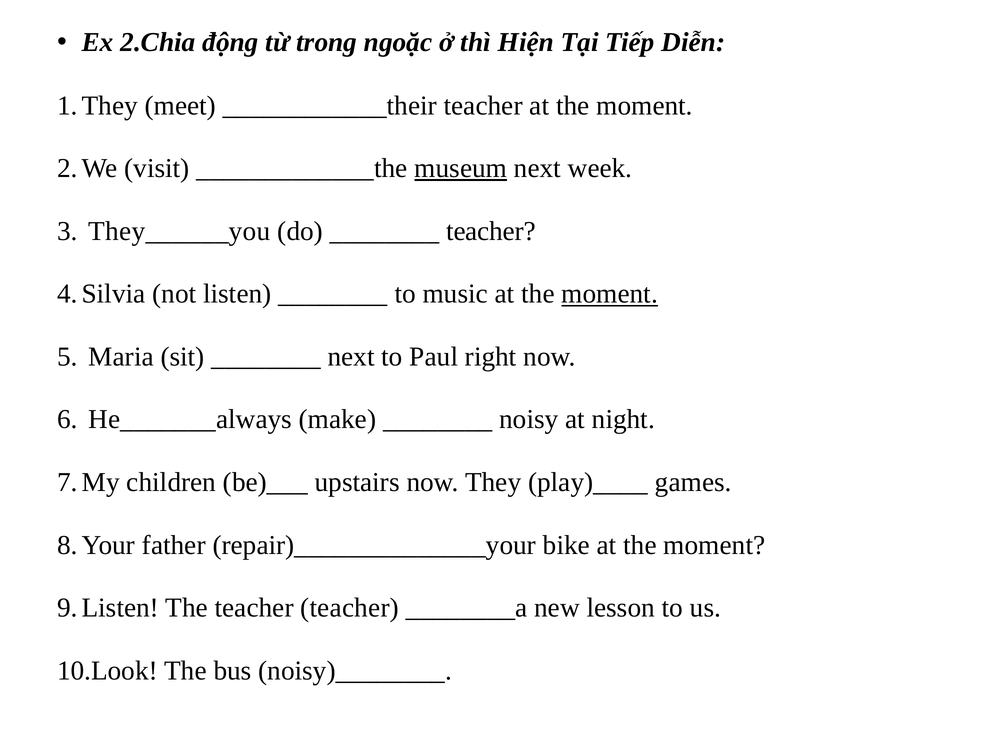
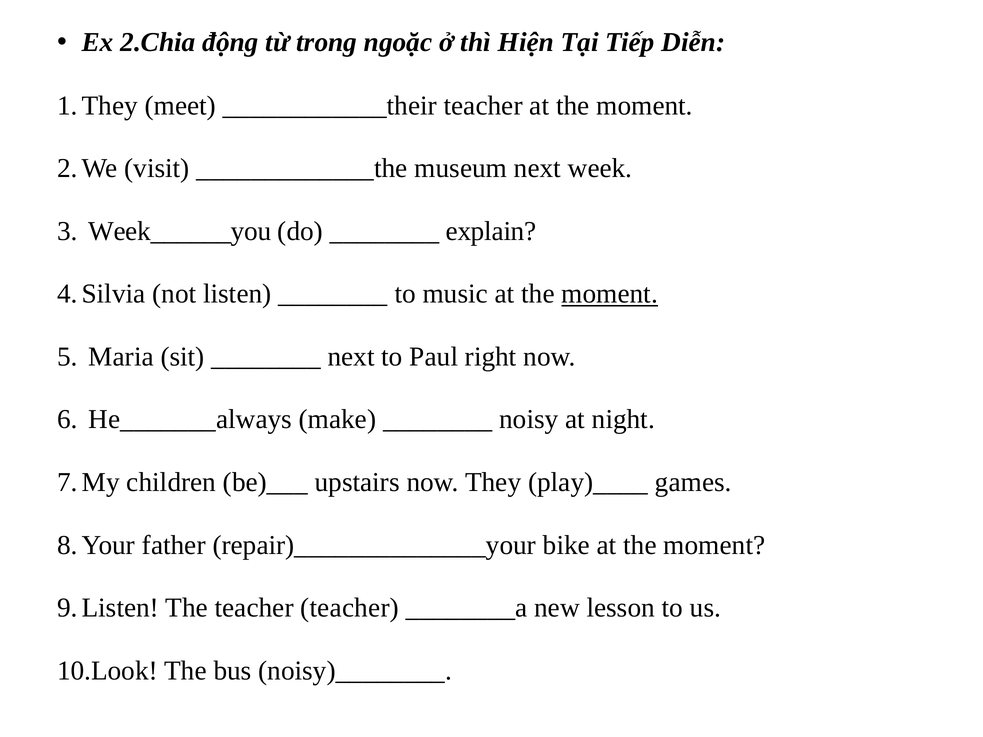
museum underline: present -> none (461, 168)
They______you: They______you -> Week______you (180, 231)
teacher: teacher -> explain (491, 231)
